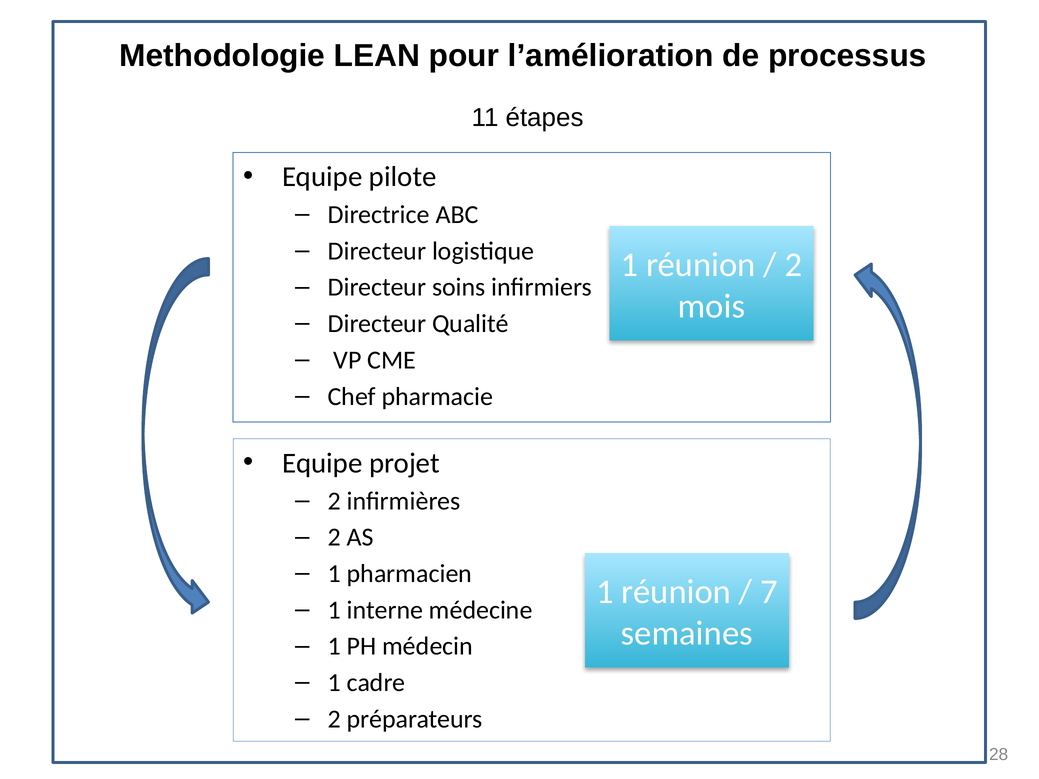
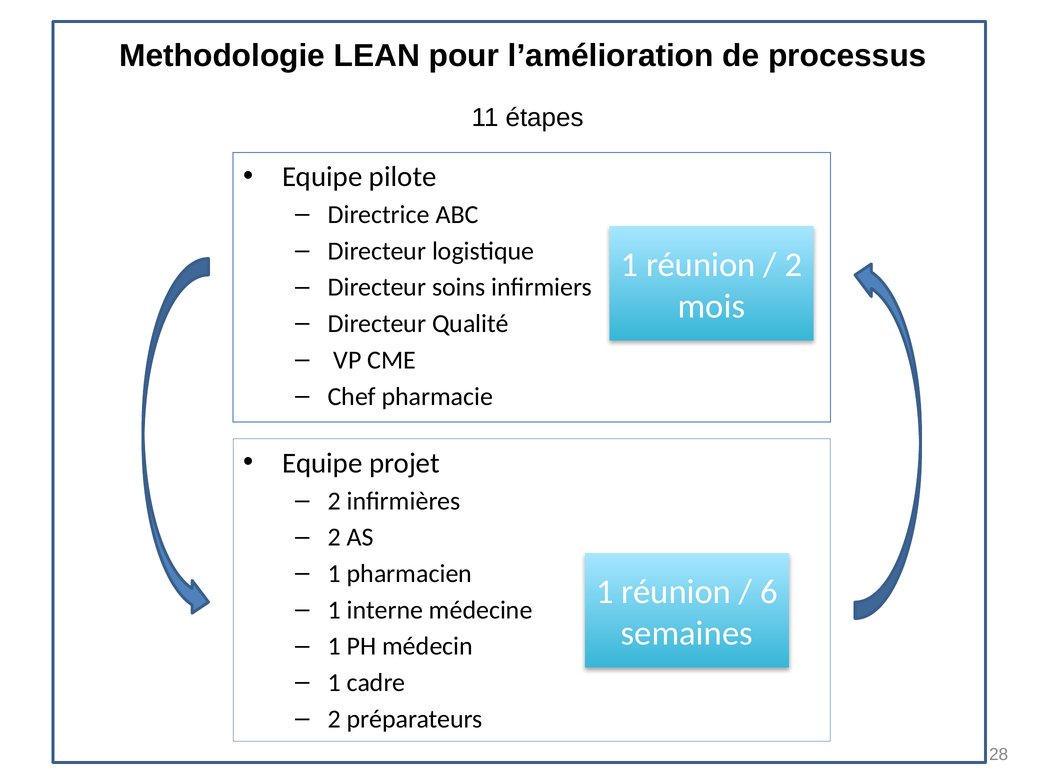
7: 7 -> 6 (769, 592)
